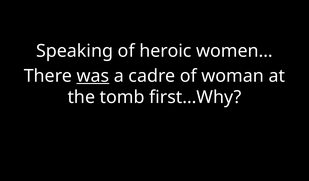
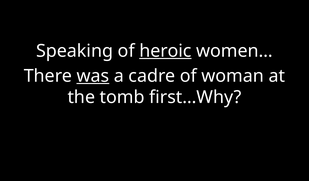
heroic underline: none -> present (165, 51)
